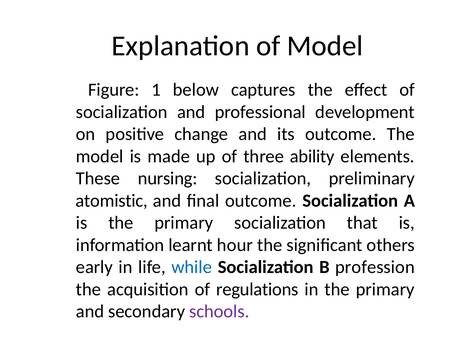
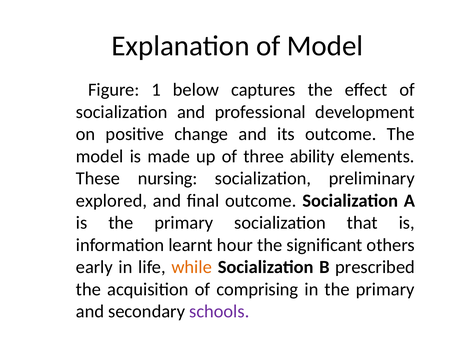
atomistic: atomistic -> explored (112, 201)
while colour: blue -> orange (192, 267)
profession: profession -> prescribed (375, 267)
regulations: regulations -> comprising (257, 290)
